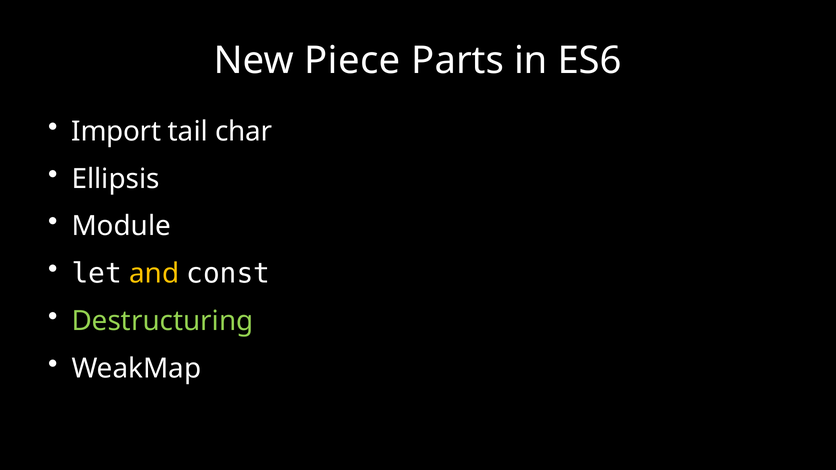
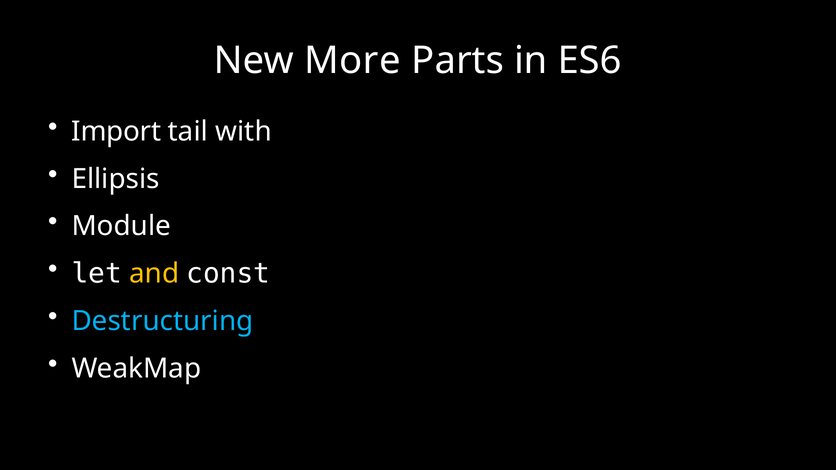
Piece: Piece -> More (352, 61)
char: char -> with (244, 132)
Destructuring colour: light green -> light blue (163, 321)
